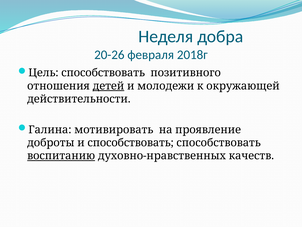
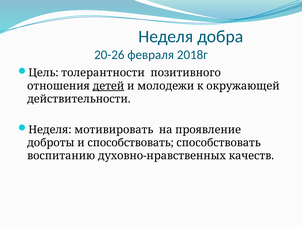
Цель способствовать: способствовать -> толерантности (103, 73)
Галина: Галина -> Неделя (50, 129)
воспитанию underline: present -> none (61, 156)
